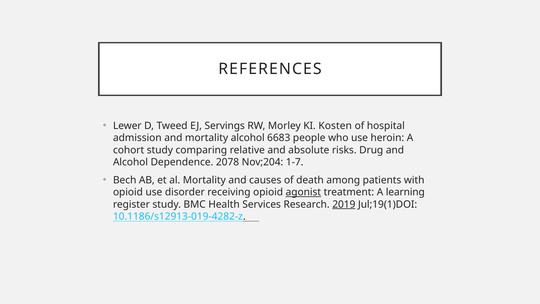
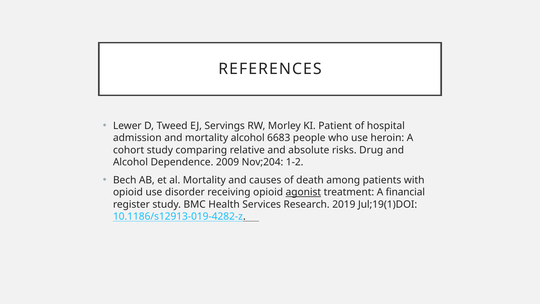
Kosten: Kosten -> Patient (335, 126)
2078: 2078 -> 2009 (228, 162)
1-7: 1-7 -> 1-2 (295, 162)
learning: learning -> financial (405, 192)
2019 underline: present -> none (344, 204)
